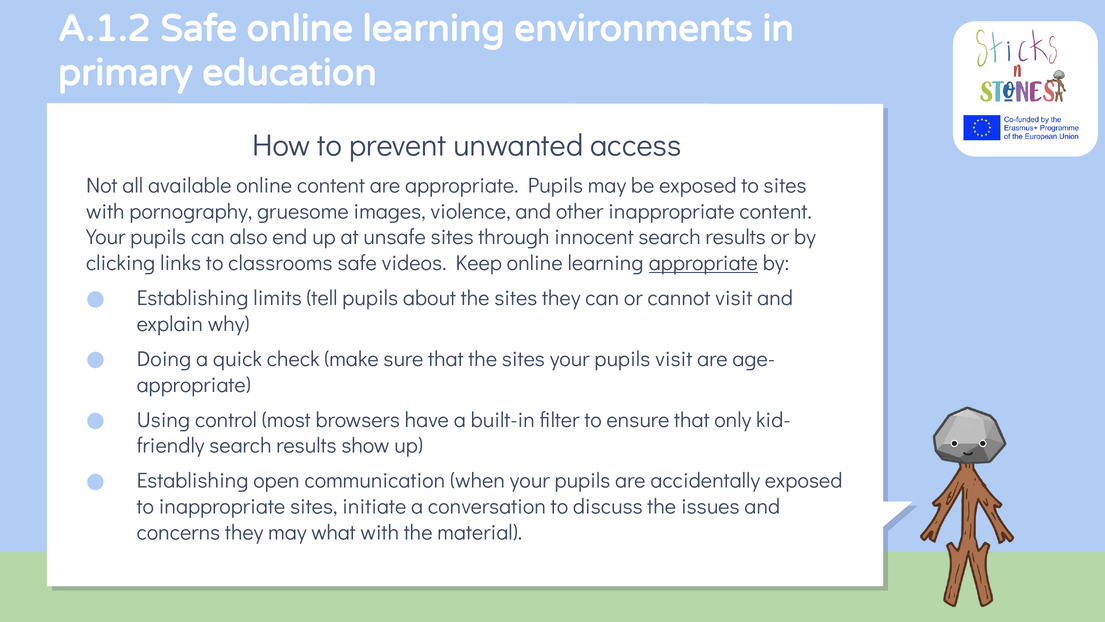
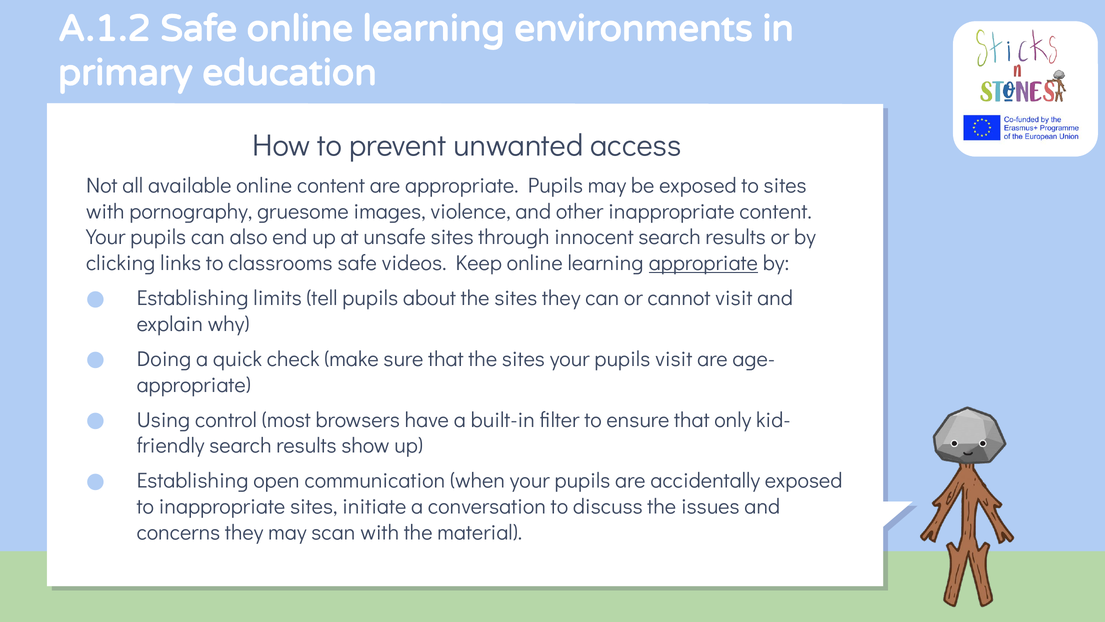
what: what -> scan (333, 532)
